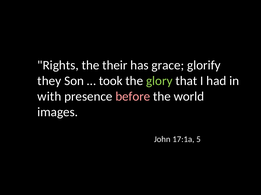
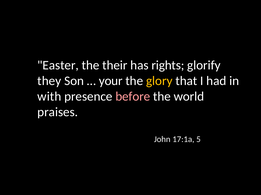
Rights: Rights -> Easter (58, 66)
grace: grace -> rights (168, 66)
took: took -> your (111, 81)
glory colour: light green -> yellow (159, 81)
images: images -> praises (58, 112)
